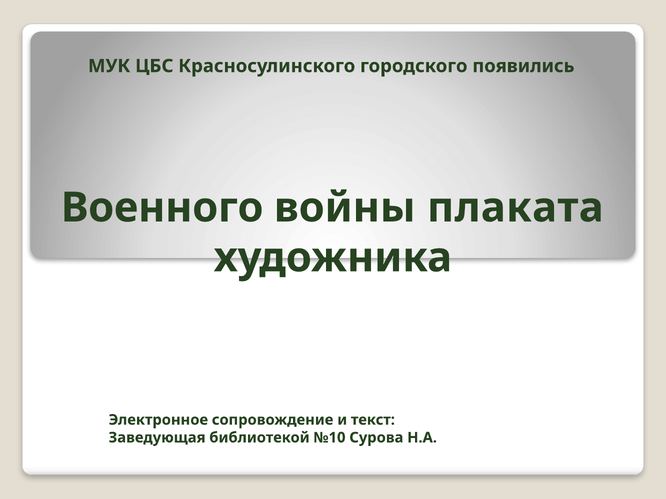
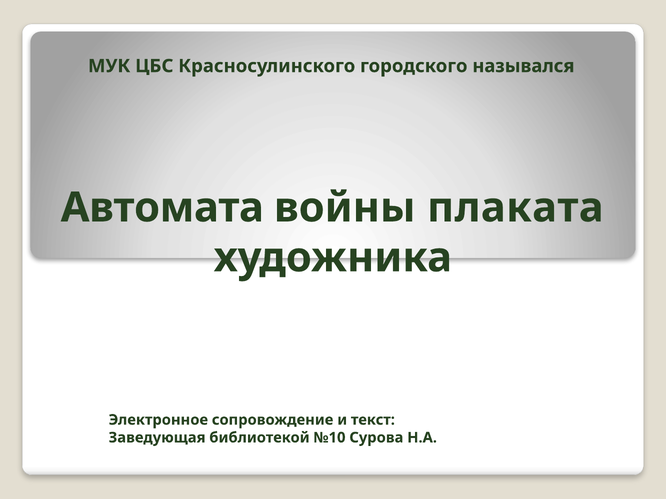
появились: появились -> назывался (523, 66)
Военного: Военного -> Автомата (162, 208)
